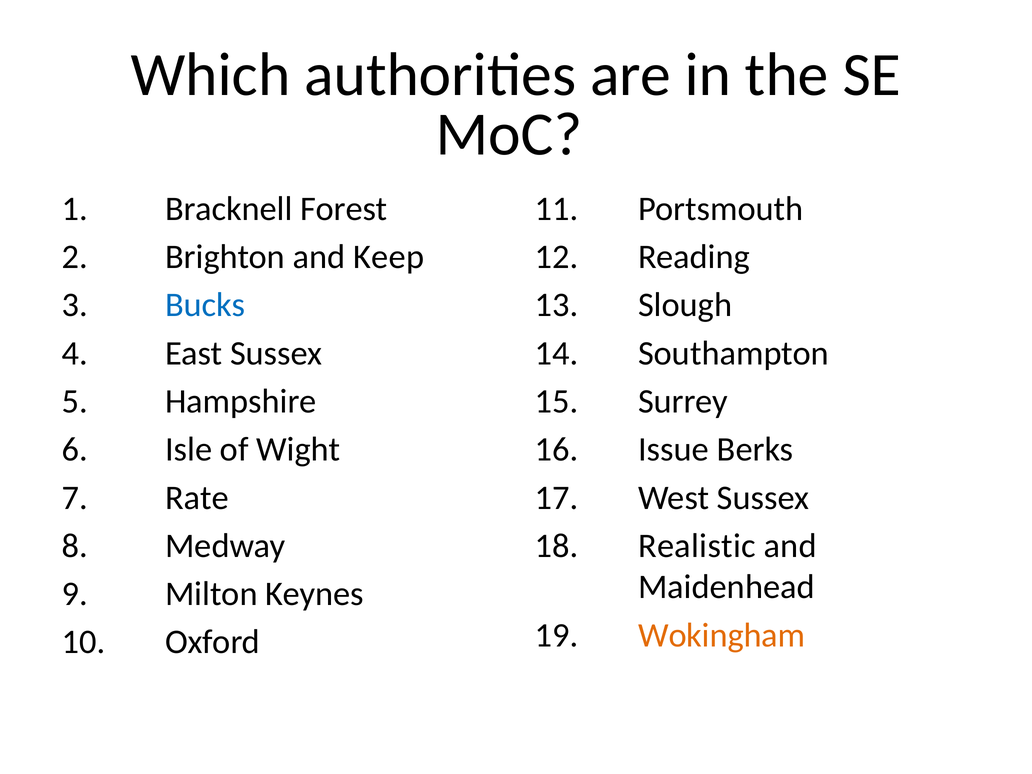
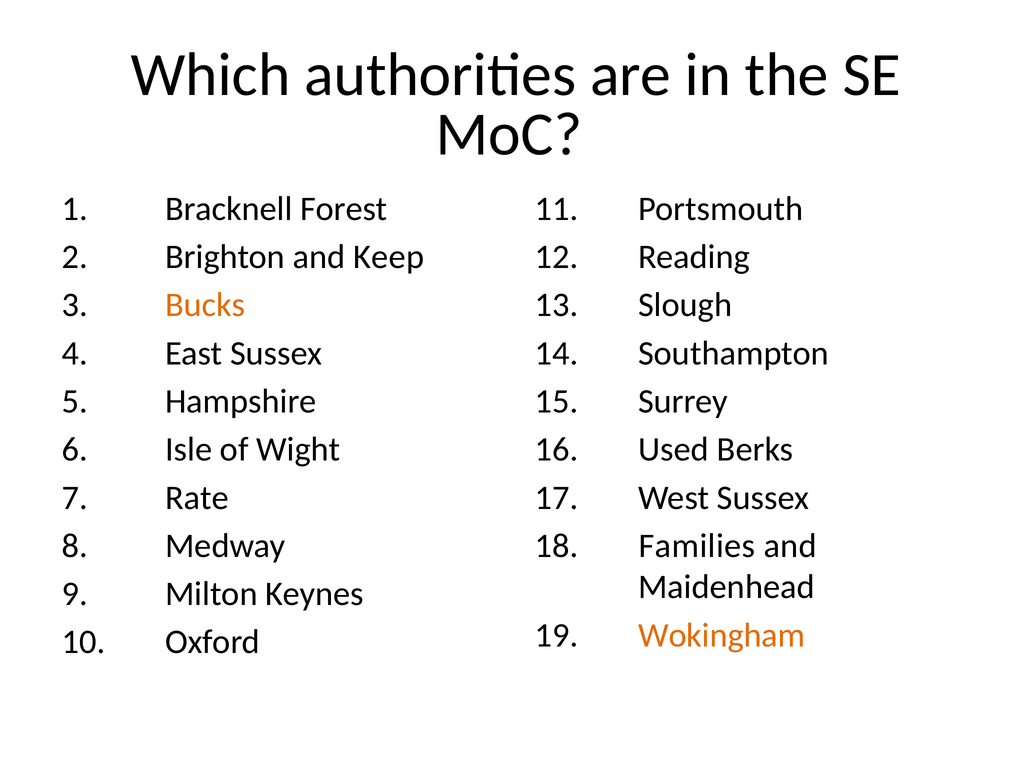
Bucks colour: blue -> orange (205, 305)
Issue: Issue -> Used (674, 450)
Realistic: Realistic -> Families (697, 546)
